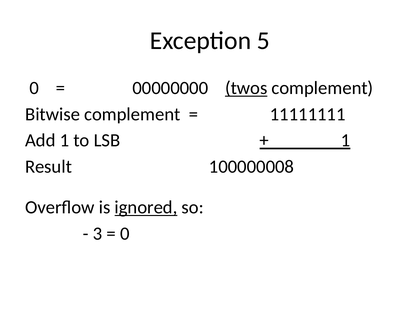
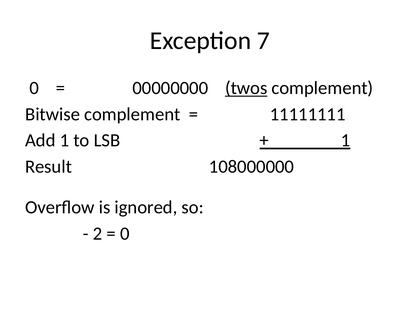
5: 5 -> 7 (263, 41)
100000008: 100000008 -> 108000000 (252, 167)
ignored underline: present -> none (146, 207)
3: 3 -> 2 (98, 234)
